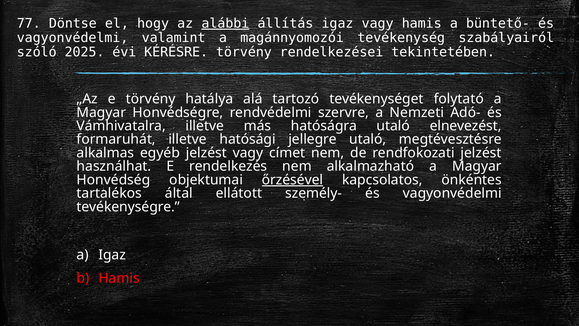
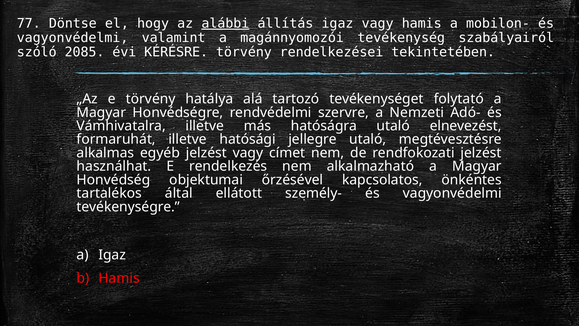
büntető-: büntető- -> mobilon- (498, 23)
2025: 2025 -> 2085 (85, 52)
őrzésével underline: present -> none (292, 180)
